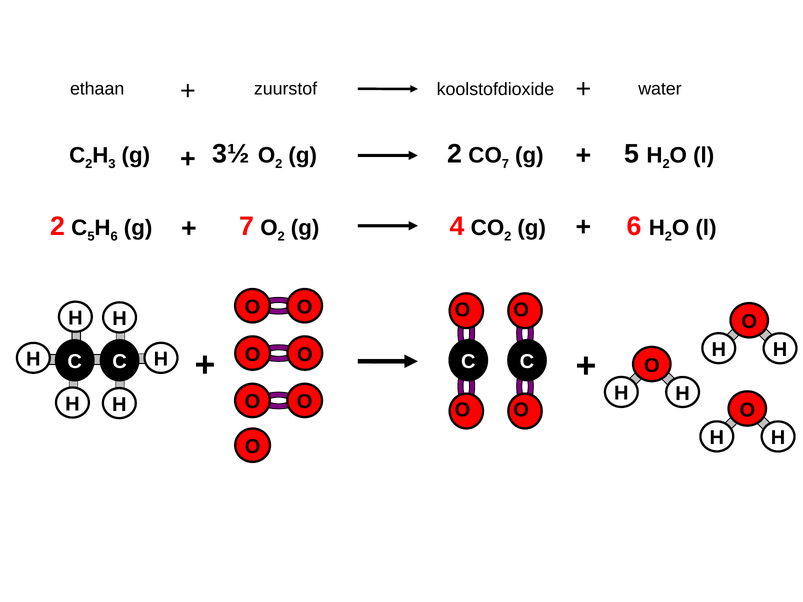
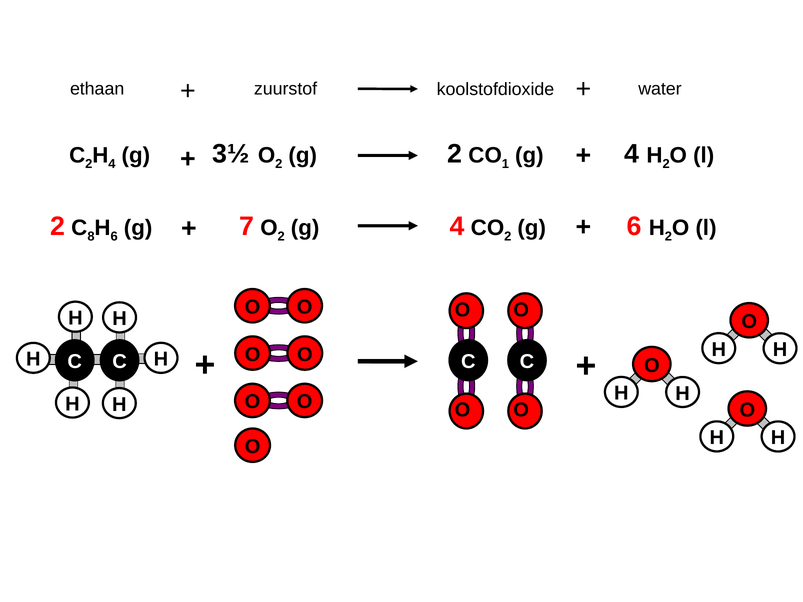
H 3: 3 -> 4 (112, 164)
7: 7 -> 1 (505, 164)
5: 5 -> 4 (632, 154)
C 5: 5 -> 8 (91, 237)
